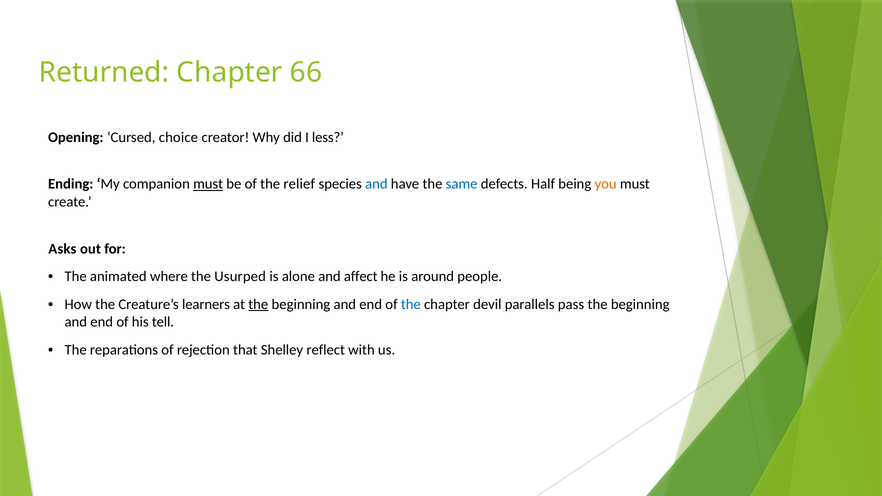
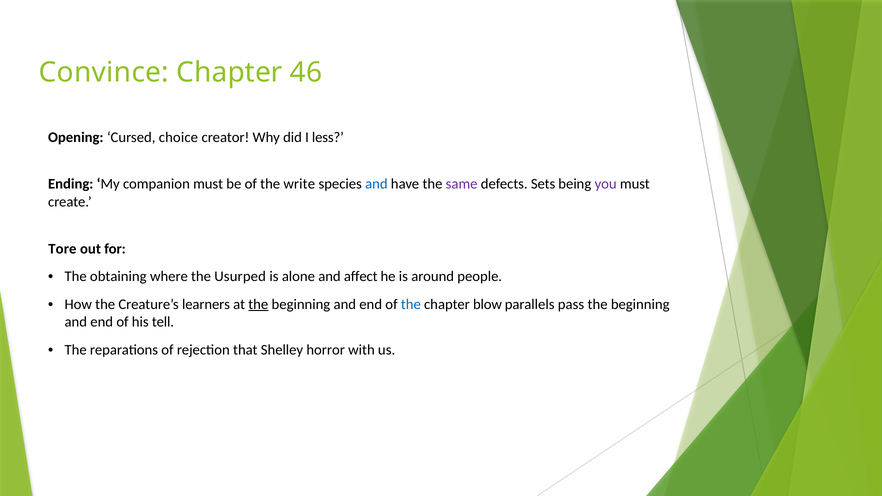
Returned: Returned -> Convince (104, 73)
66: 66 -> 46 (306, 73)
must underline: present -> none (208, 184)
relief: relief -> write (299, 184)
same colour: blue -> purple (462, 184)
Half: Half -> Sets (543, 184)
you colour: orange -> purple (606, 184)
Asks: Asks -> Tore (62, 249)
animated: animated -> obtaining (118, 277)
devil: devil -> blow (487, 304)
reflect: reflect -> horror (326, 350)
